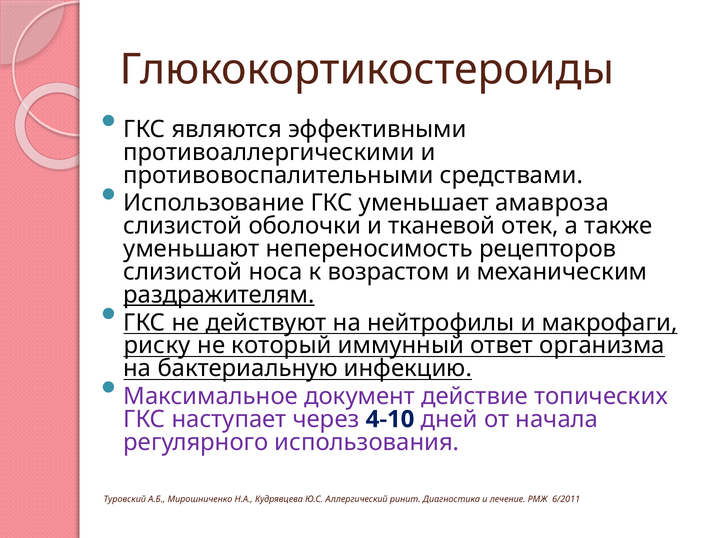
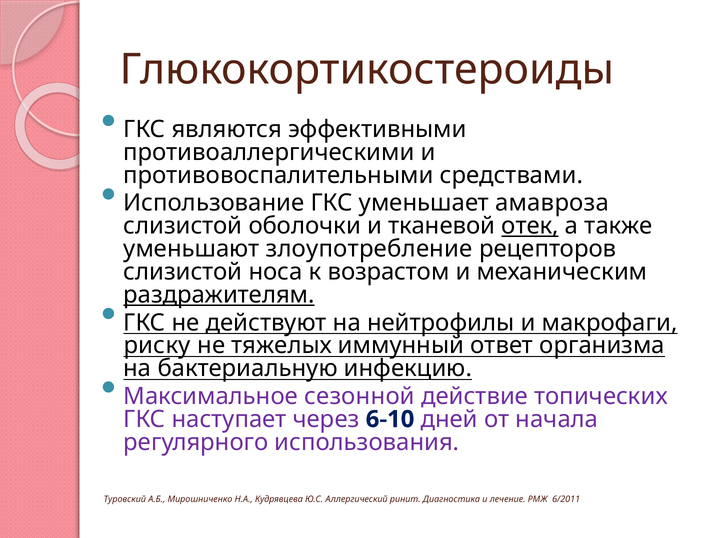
отек underline: none -> present (530, 226)
непереносимость: непереносимость -> злоупотребление (369, 249)
который: который -> тяжелых (282, 346)
документ: документ -> сезонной (360, 397)
4-10: 4-10 -> 6-10 (390, 420)
